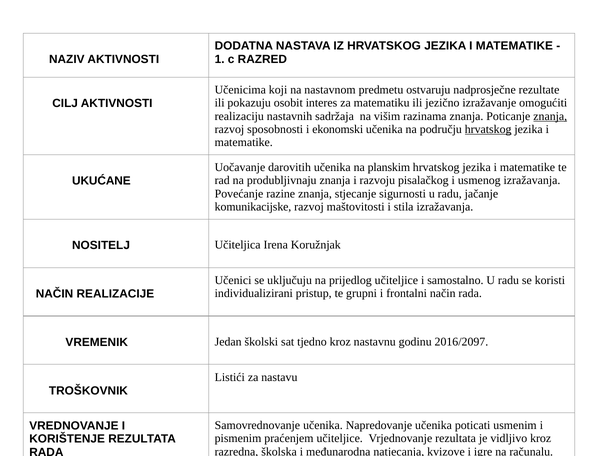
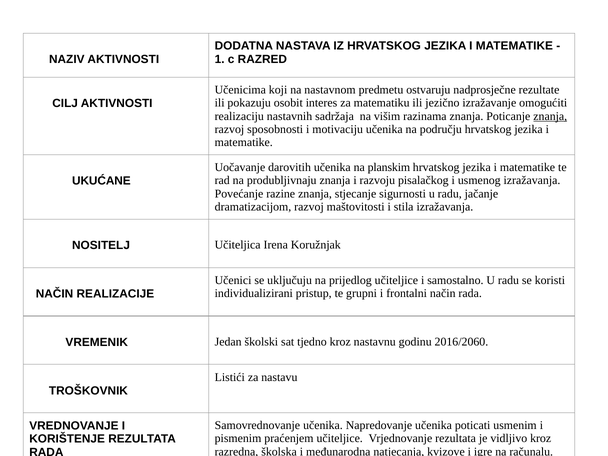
ekonomski: ekonomski -> motivaciju (338, 129)
hrvatskog underline: present -> none (488, 129)
komunikacijske: komunikacijske -> dramatizacijom (253, 207)
2016/2097: 2016/2097 -> 2016/2060 (461, 342)
